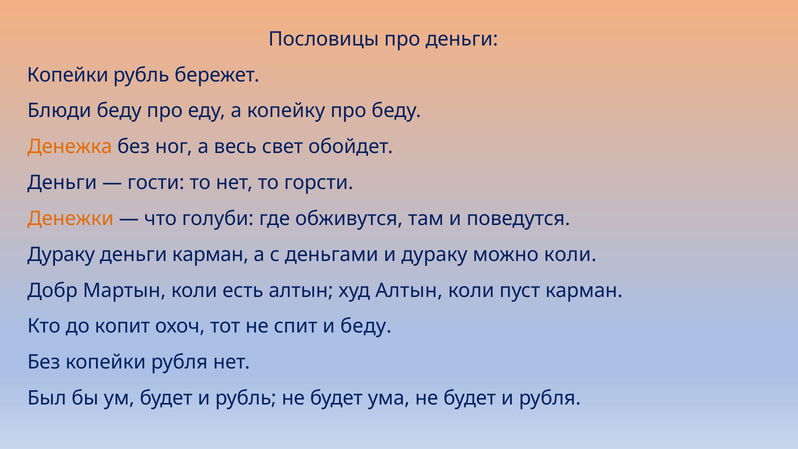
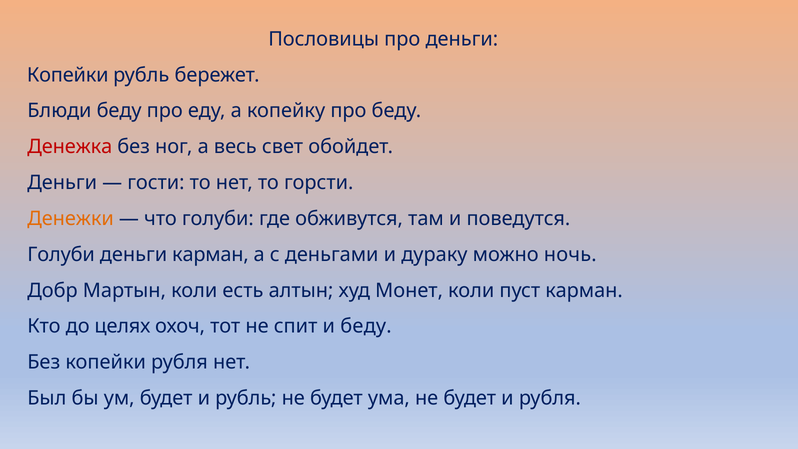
Денежка colour: orange -> red (70, 147)
Дураку: Дураку -> Голуби (61, 254)
можно коли: коли -> ночь (570, 254)
худ Алтын: Алтын -> Монет (409, 290)
копит: копит -> целях (122, 326)
